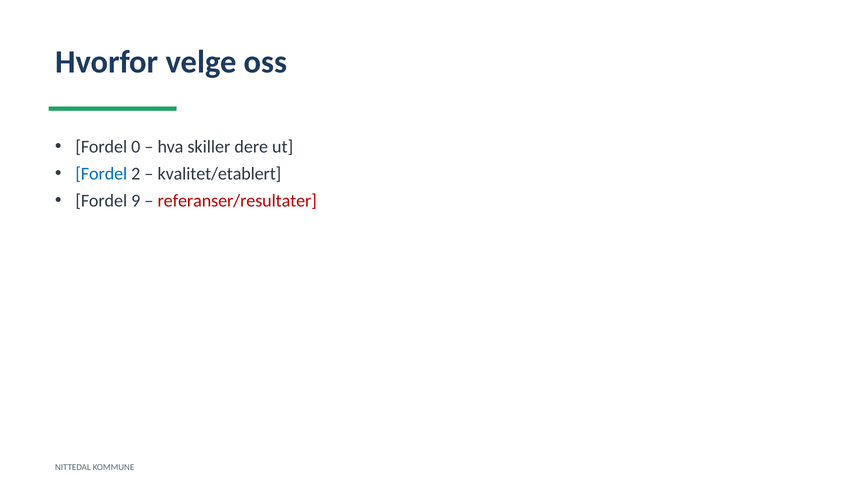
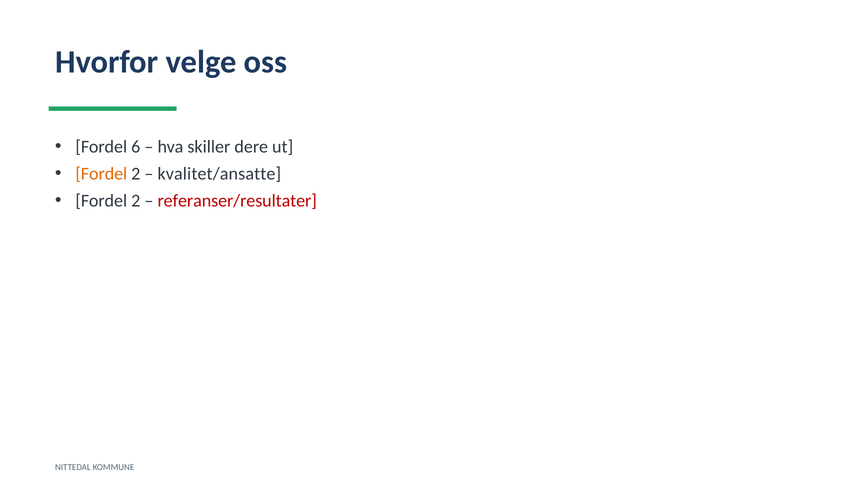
0: 0 -> 6 (136, 147)
Fordel colour: blue -> orange (101, 174)
kvalitet/etablert: kvalitet/etablert -> kvalitet/ansatte (219, 174)
9: 9 -> 2 (136, 201)
